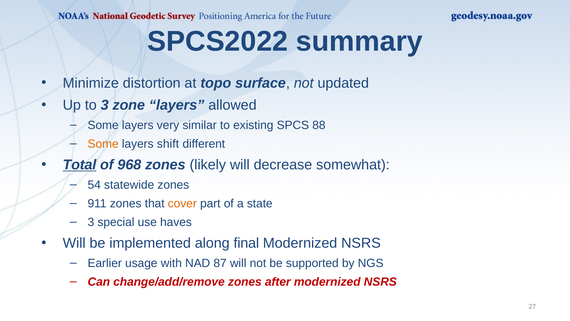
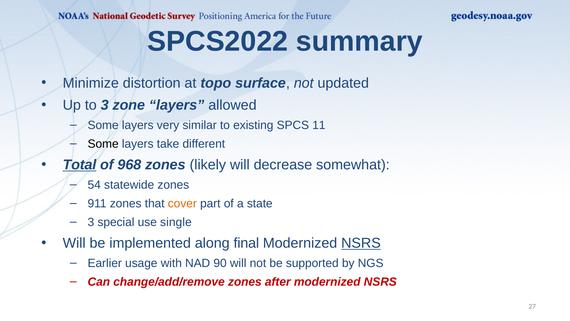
88: 88 -> 11 (319, 125)
Some colour: orange -> black (103, 144)
shift: shift -> take (168, 144)
haves: haves -> single (176, 222)
NSRS underline: none -> present (361, 243)
87: 87 -> 90 (220, 263)
